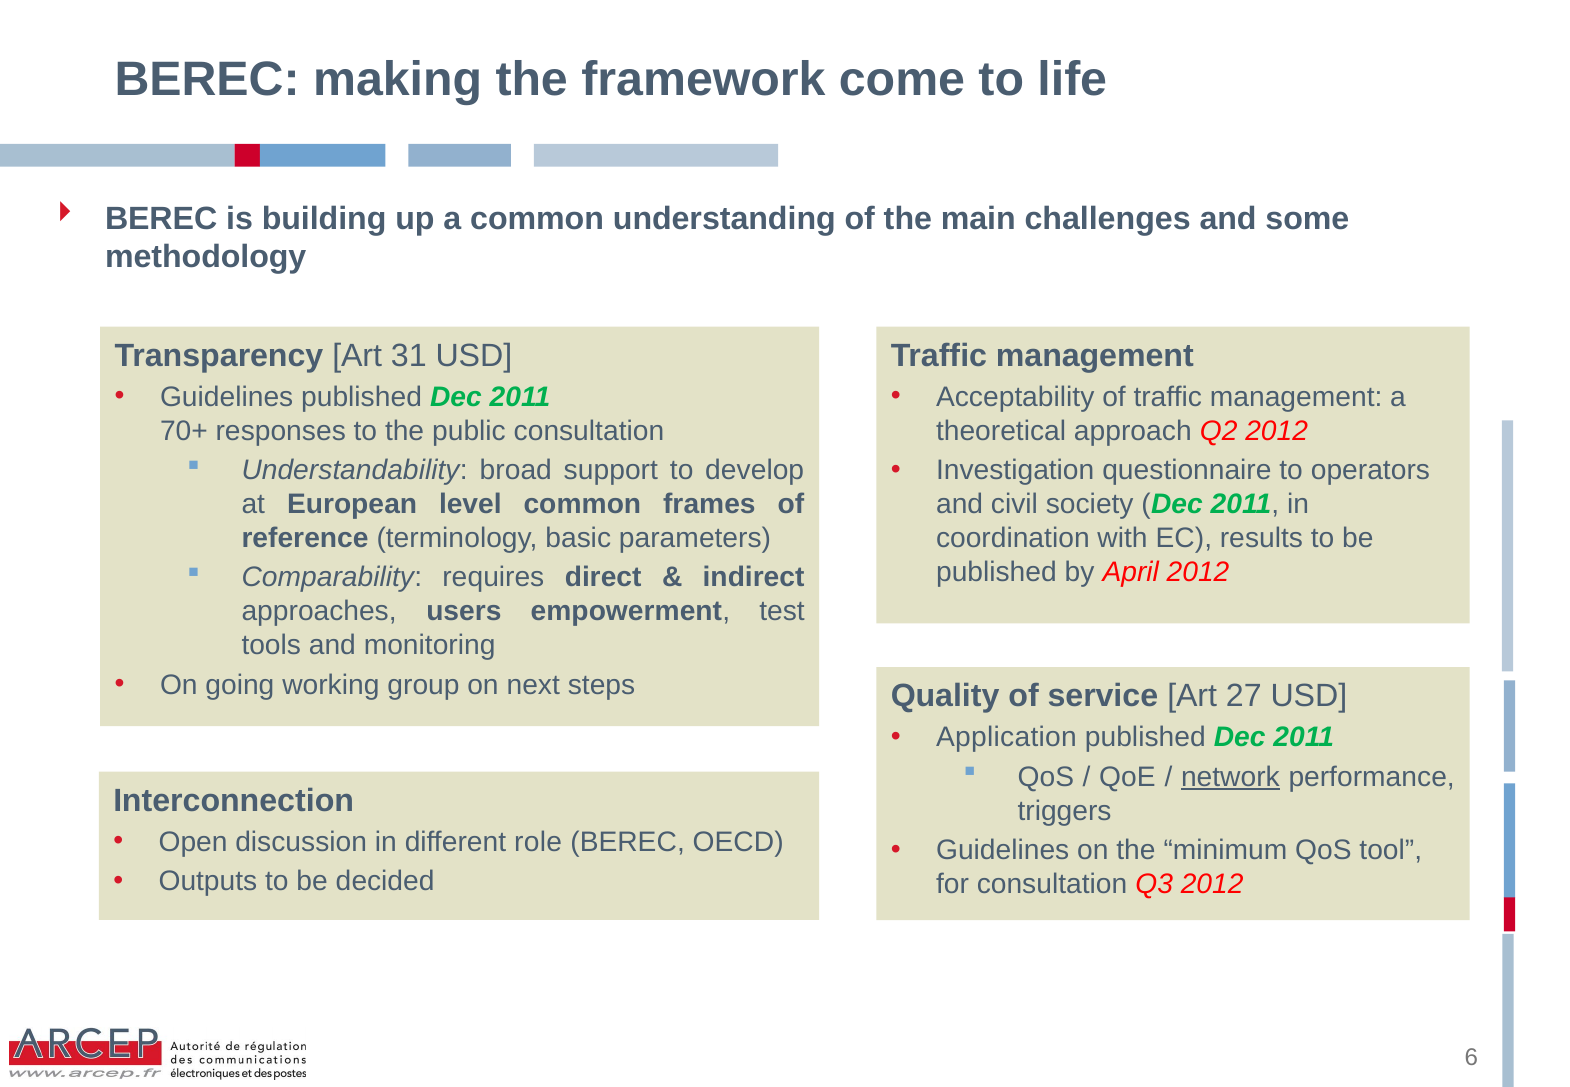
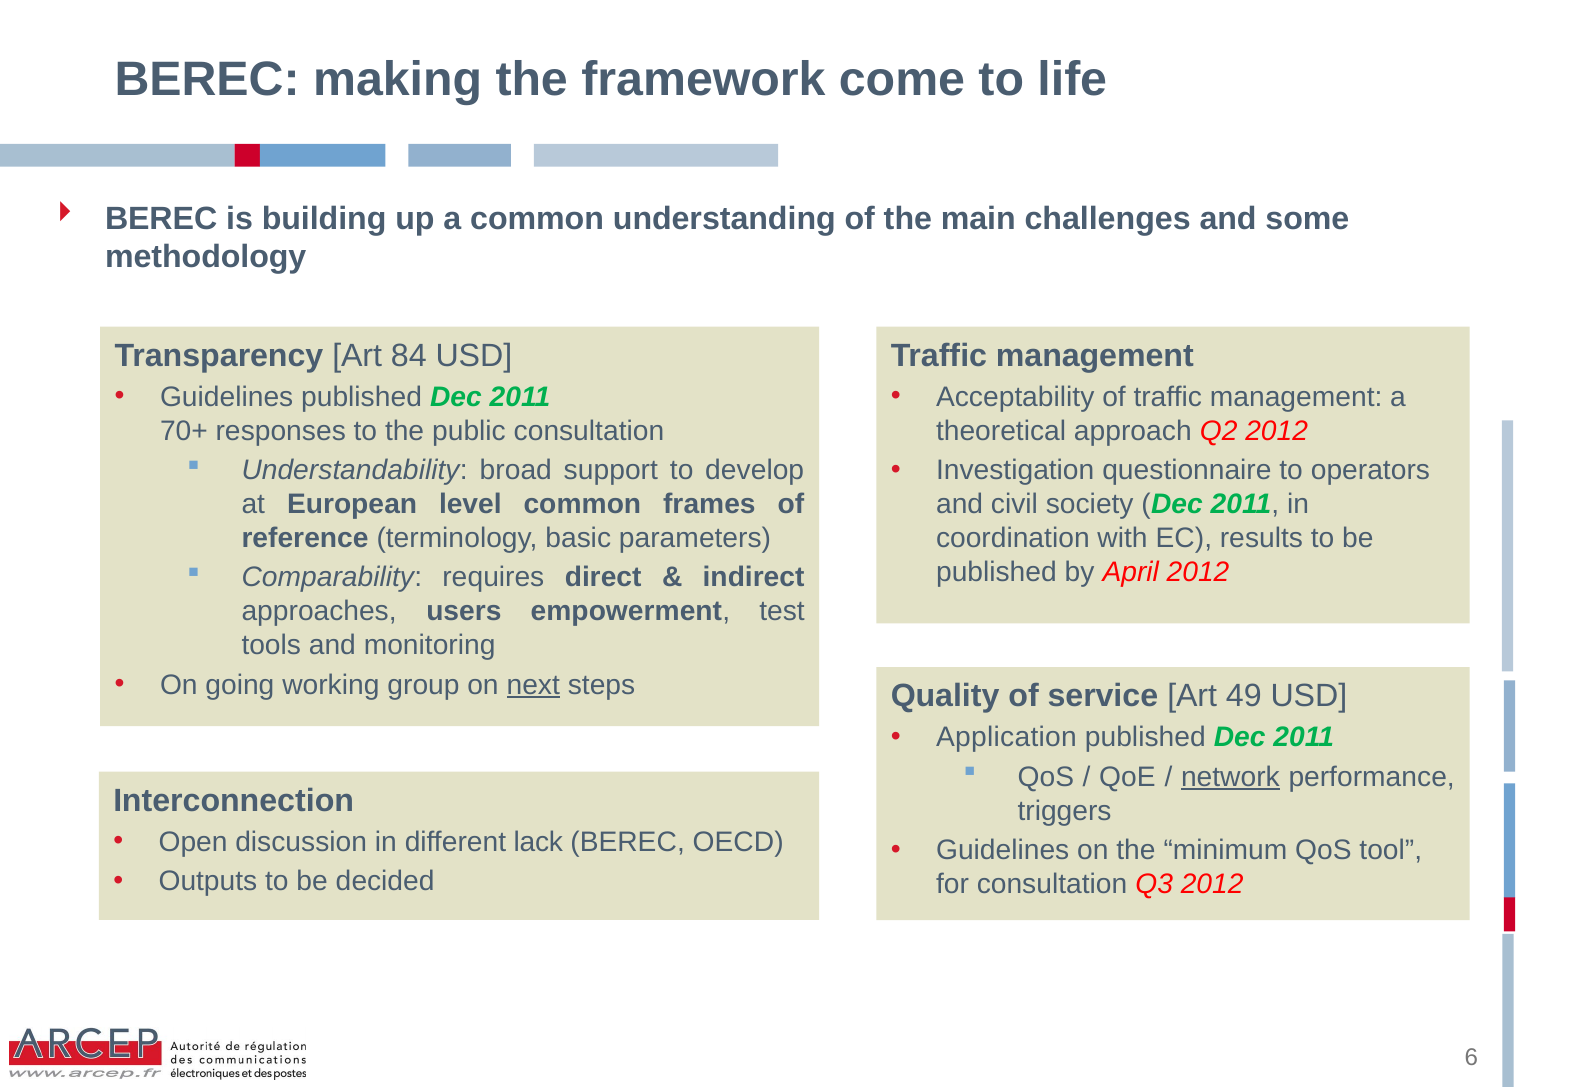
31: 31 -> 84 (409, 355)
next underline: none -> present (533, 685)
27: 27 -> 49 (1244, 696)
role: role -> lack (538, 842)
